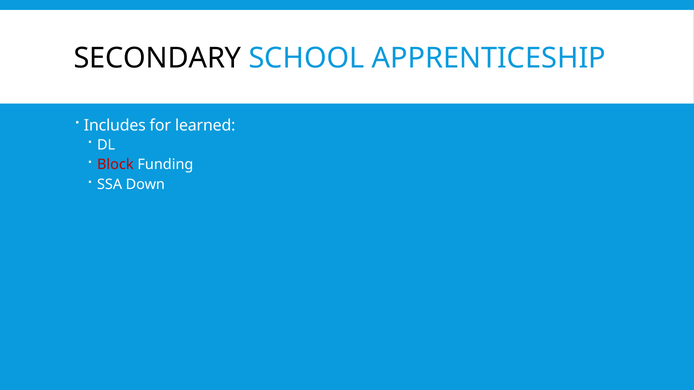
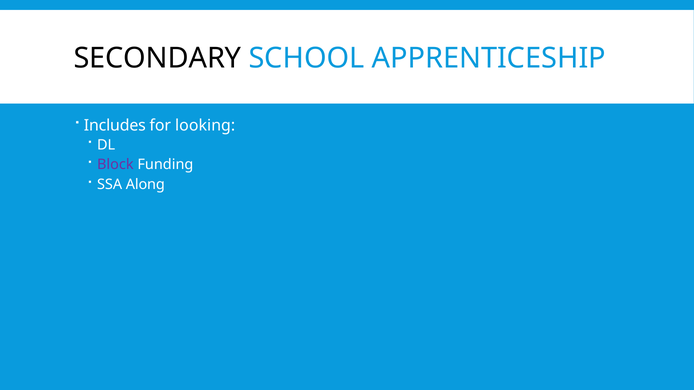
learned: learned -> looking (205, 126)
Block colour: red -> purple (115, 165)
Down: Down -> Along (145, 185)
